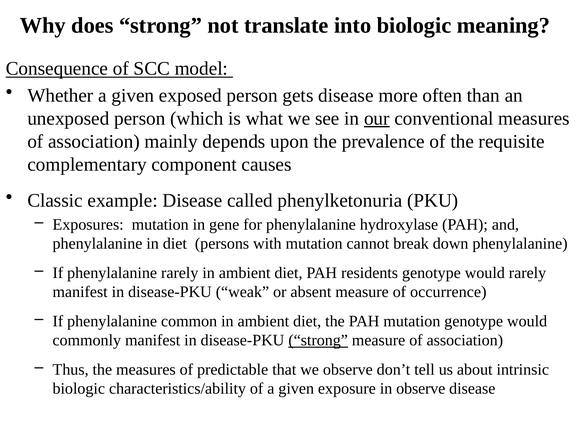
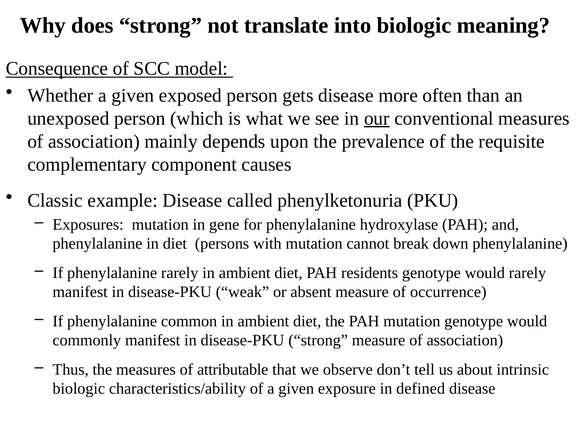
strong underline: present -> none (318, 340)
predictable: predictable -> attributable (233, 369)
in observe: observe -> defined (421, 389)
